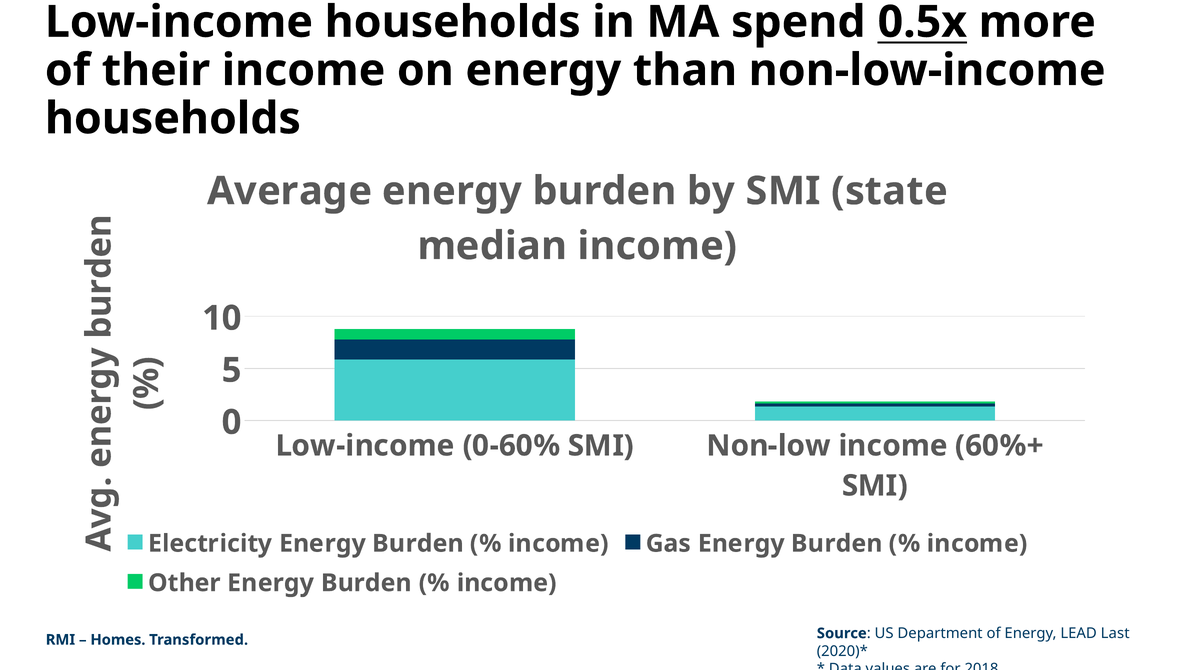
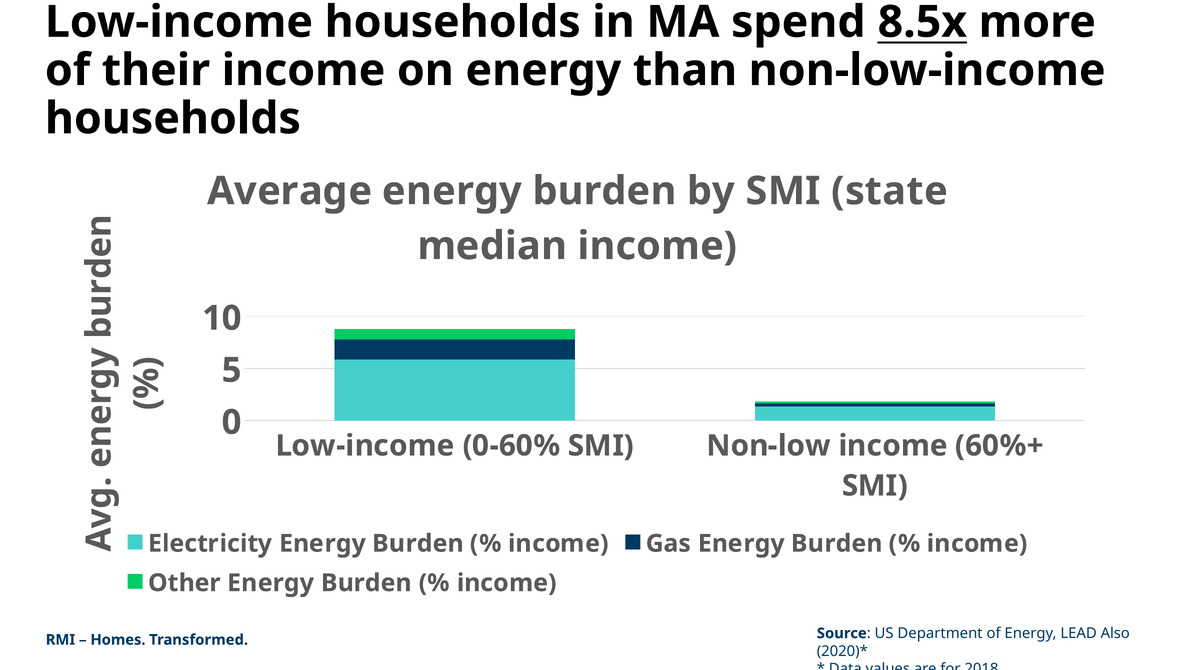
0.5x: 0.5x -> 8.5x (922, 22)
Last: Last -> Also (1115, 634)
